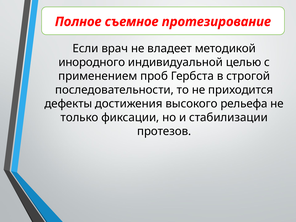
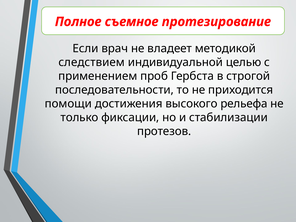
инородного: инородного -> следствием (92, 62)
дефекты: дефекты -> помощи (68, 104)
